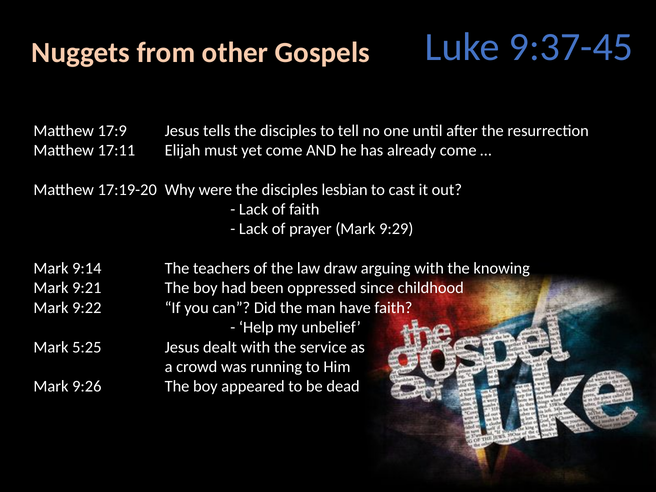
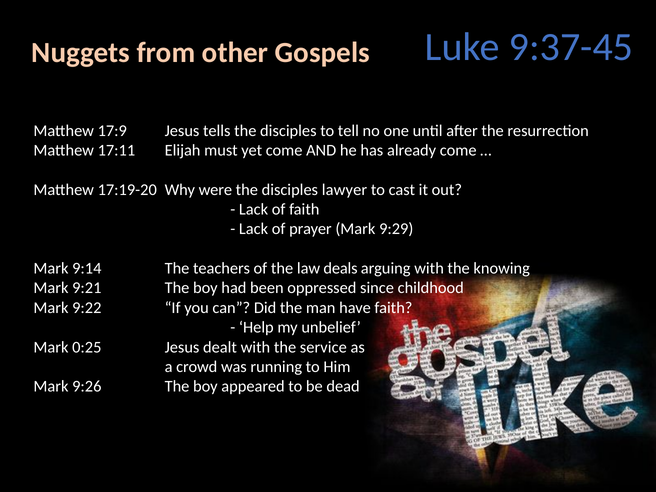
lesbian: lesbian -> lawyer (344, 190)
draw: draw -> deals (341, 268)
5:25: 5:25 -> 0:25 (87, 347)
